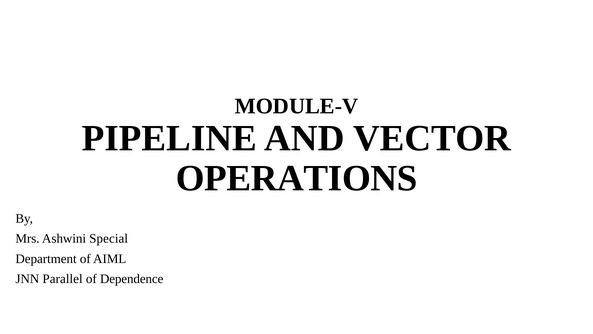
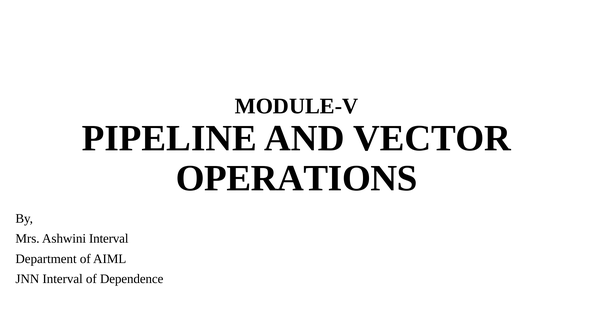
Ashwini Special: Special -> Interval (109, 238)
JNN Parallel: Parallel -> Interval (63, 279)
